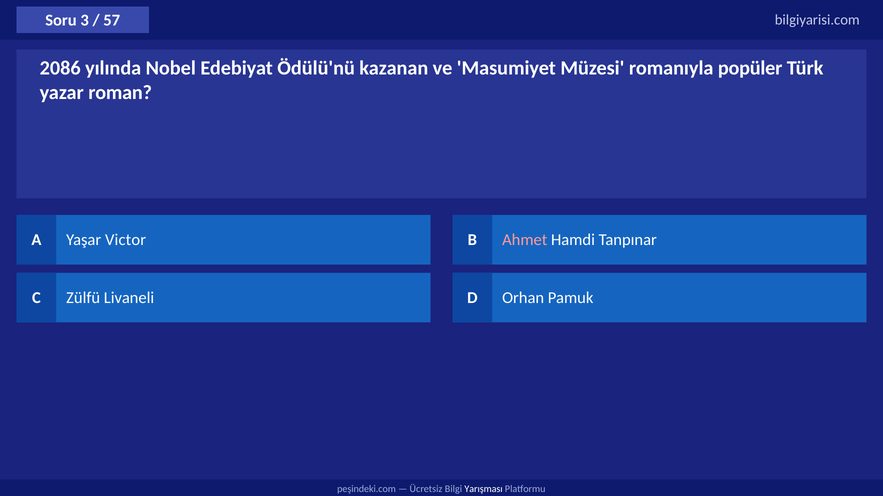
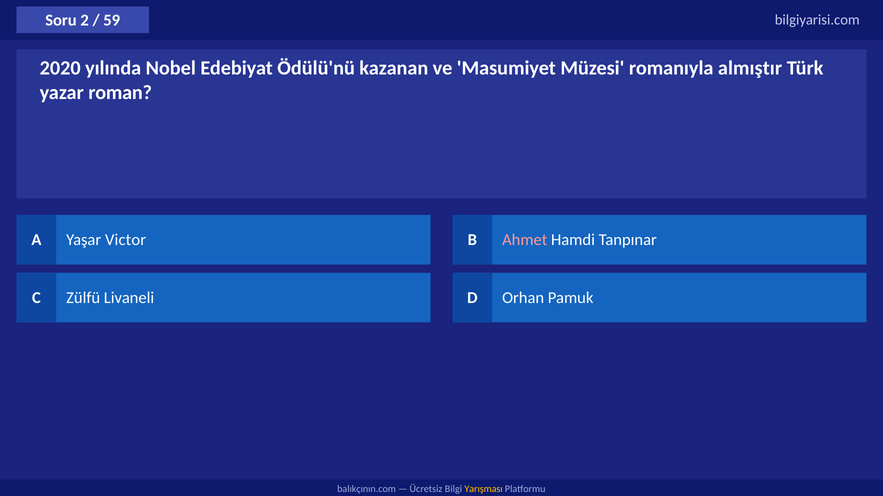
3: 3 -> 2 (85, 20)
57: 57 -> 59 (112, 20)
2086: 2086 -> 2020 (60, 68)
popüler: popüler -> almıştır (750, 68)
peşindeki.com: peşindeki.com -> balıkçının.com (367, 490)
Yarışması colour: white -> yellow (484, 490)
